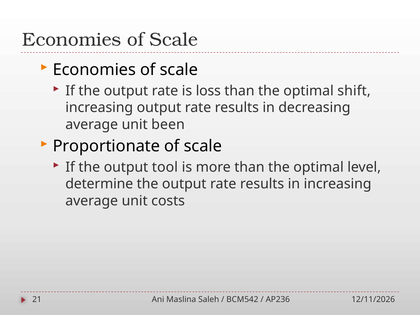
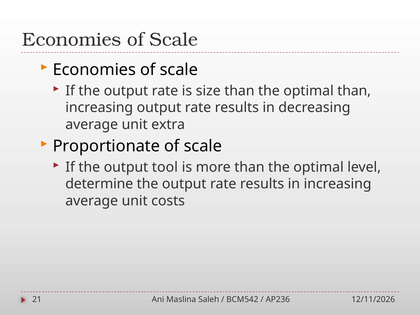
loss: loss -> size (208, 91)
optimal shift: shift -> than (354, 91)
been: been -> extra (168, 124)
